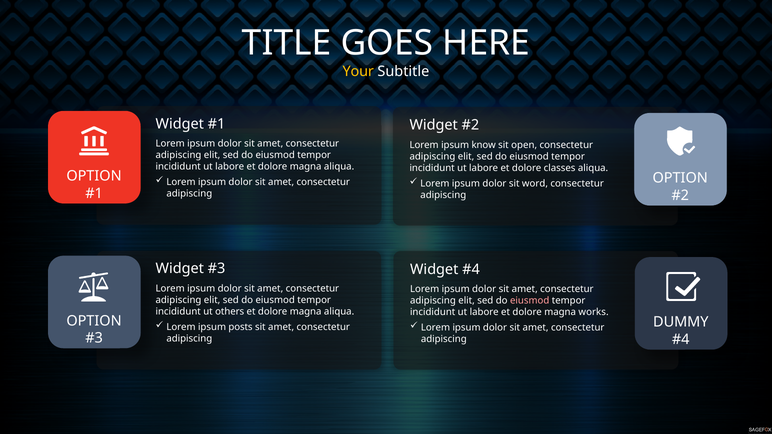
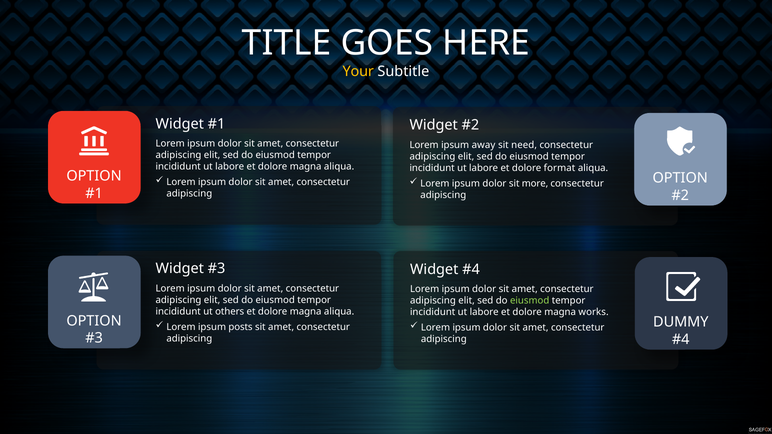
know: know -> away (484, 145)
open: open -> need (524, 145)
classes: classes -> format (559, 168)
word: word -> more (535, 184)
eiusmod colour: pink -> light green (530, 301)
